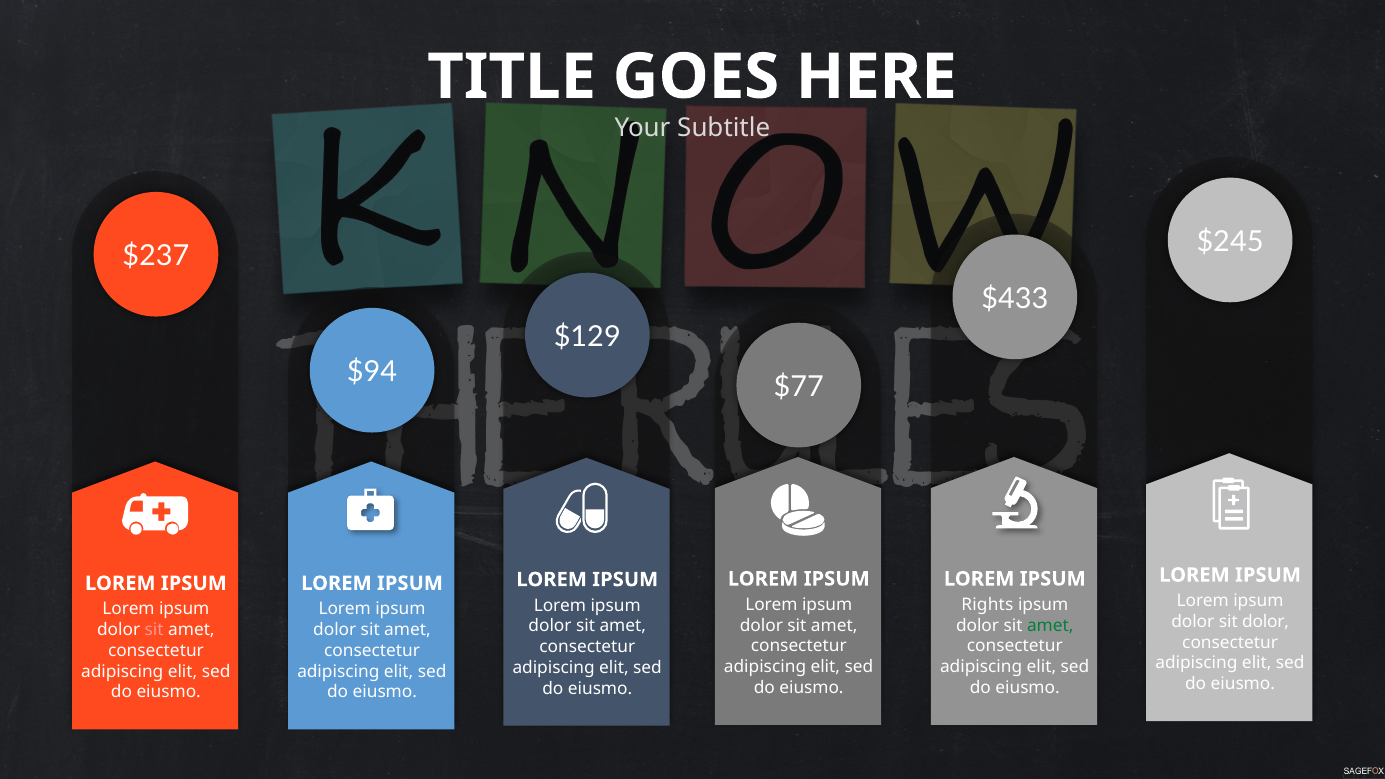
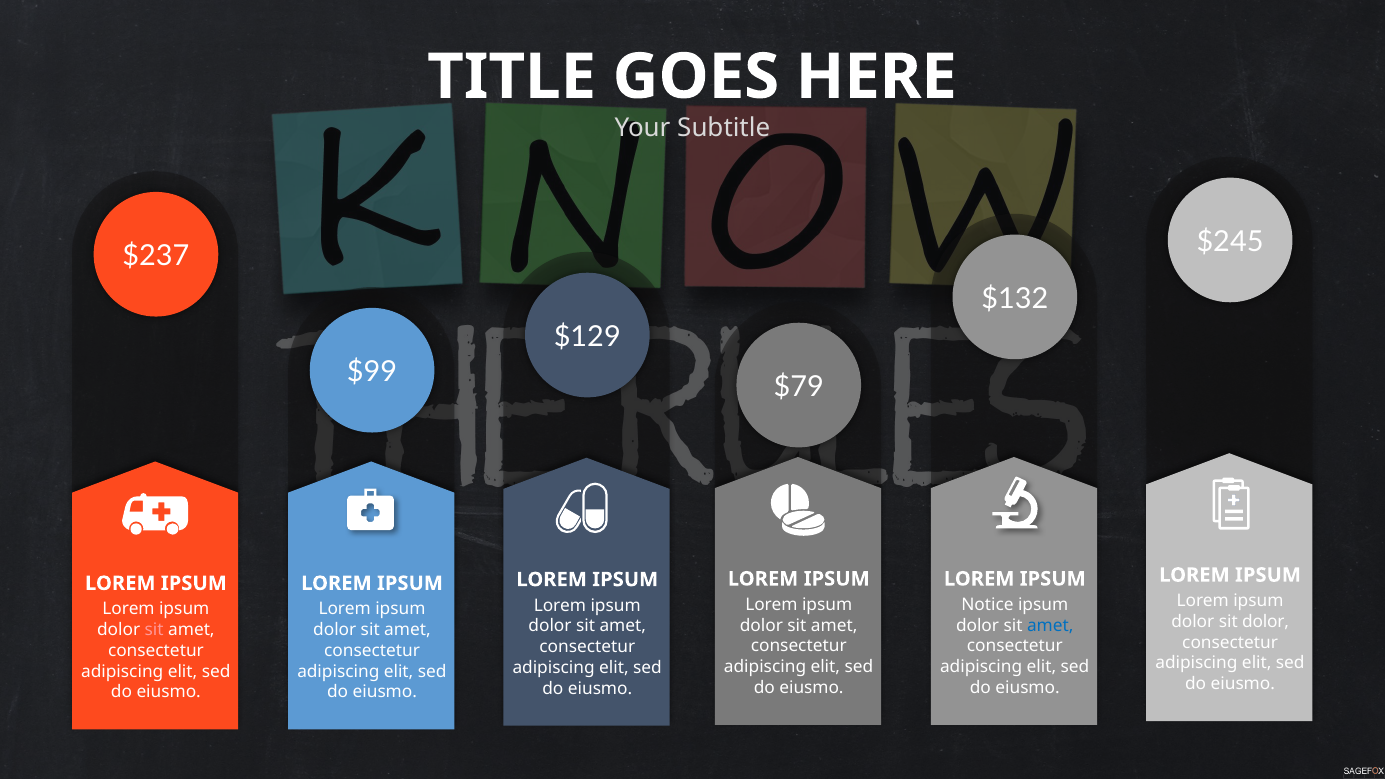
$433: $433 -> $132 (1015, 299)
$94: $94 -> $99 (372, 372)
$77: $77 -> $79 (799, 387)
Rights: Rights -> Notice (987, 605)
amet colour: green -> blue (1050, 625)
